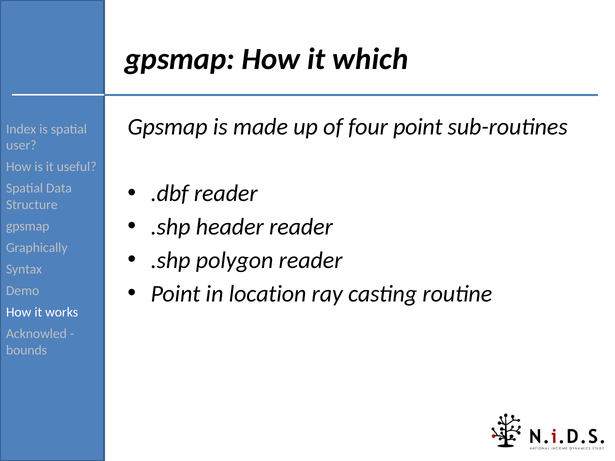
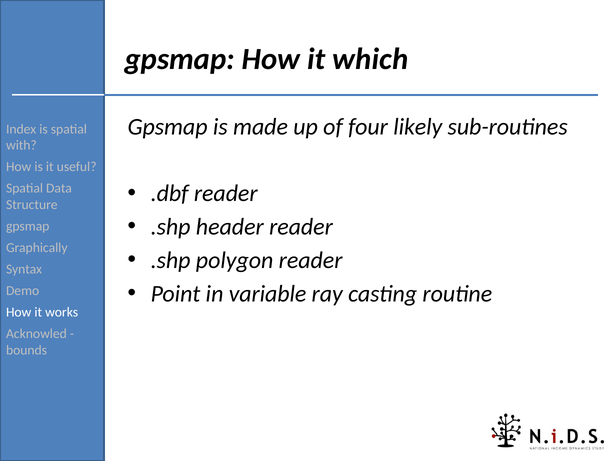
four point: point -> likely (418, 127)
user: user -> with (21, 146)
location: location -> variable (268, 294)
